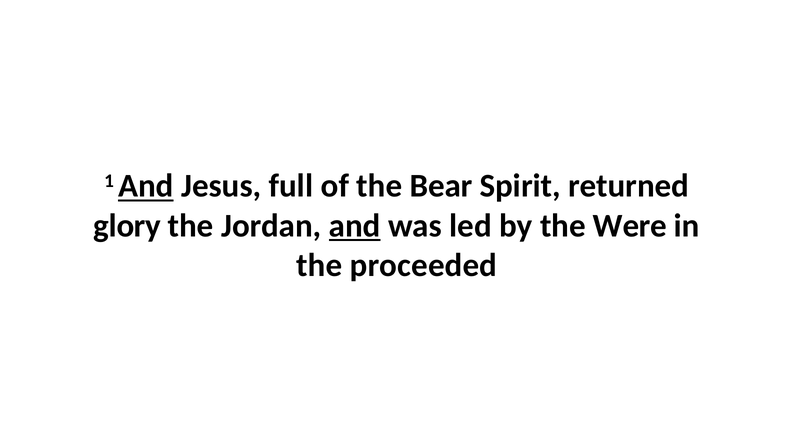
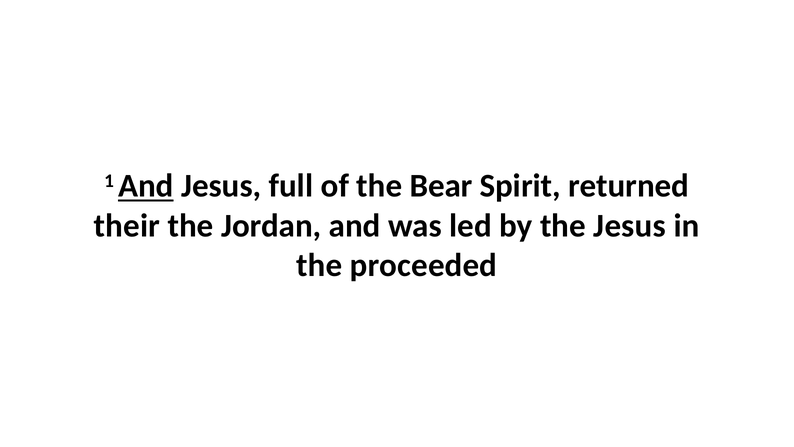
glory: glory -> their (127, 226)
and underline: present -> none (355, 226)
the Were: Were -> Jesus (630, 226)
